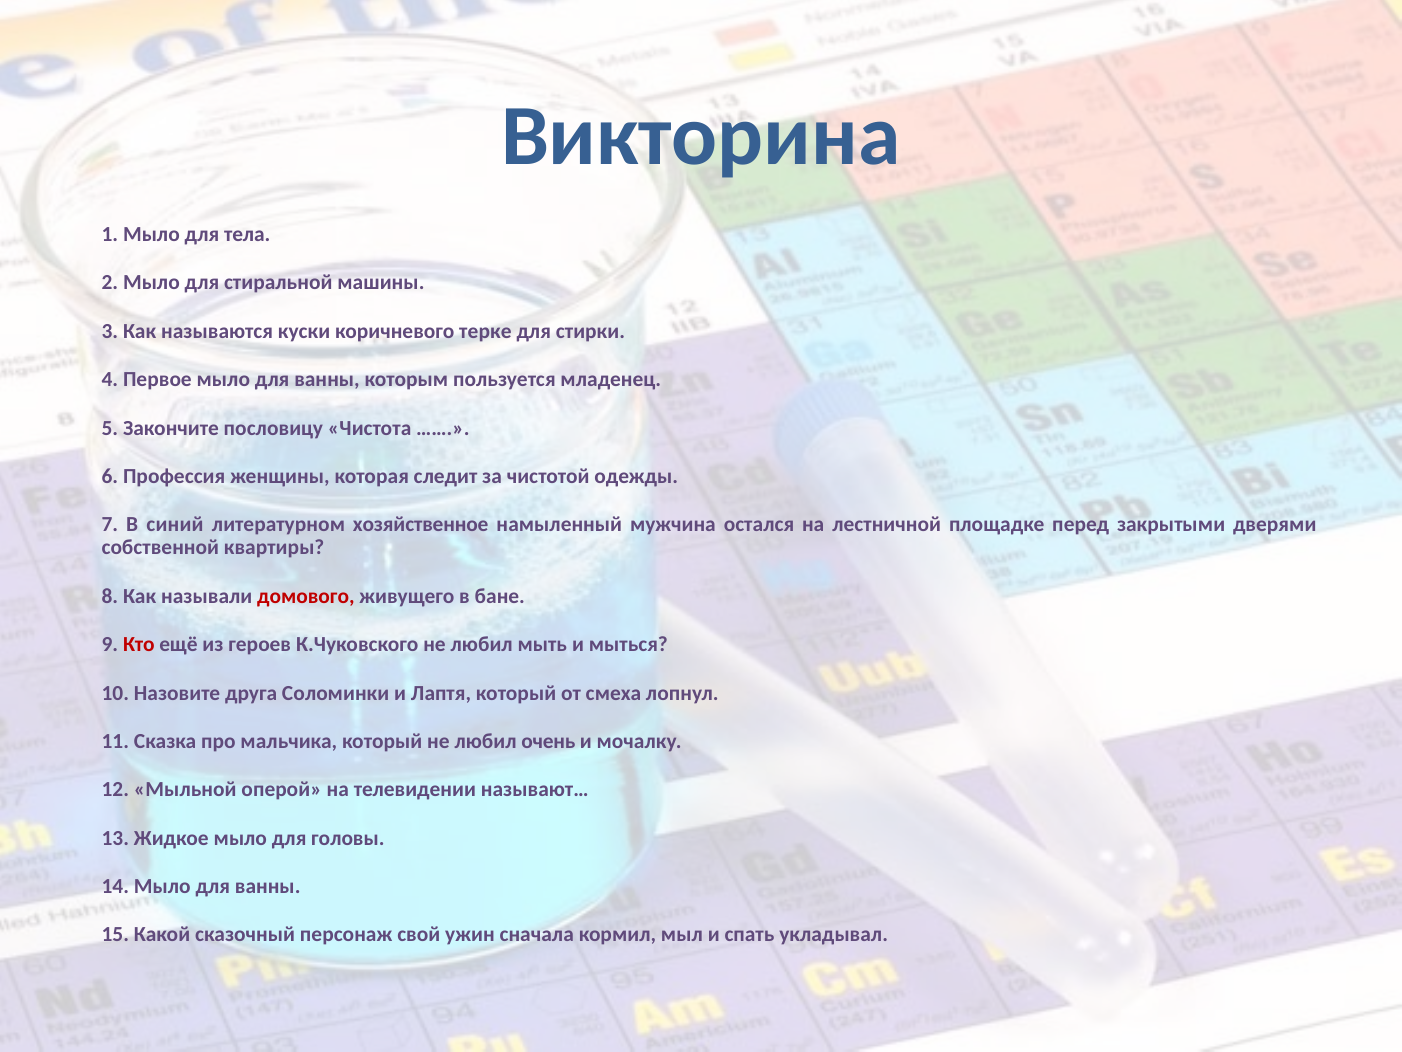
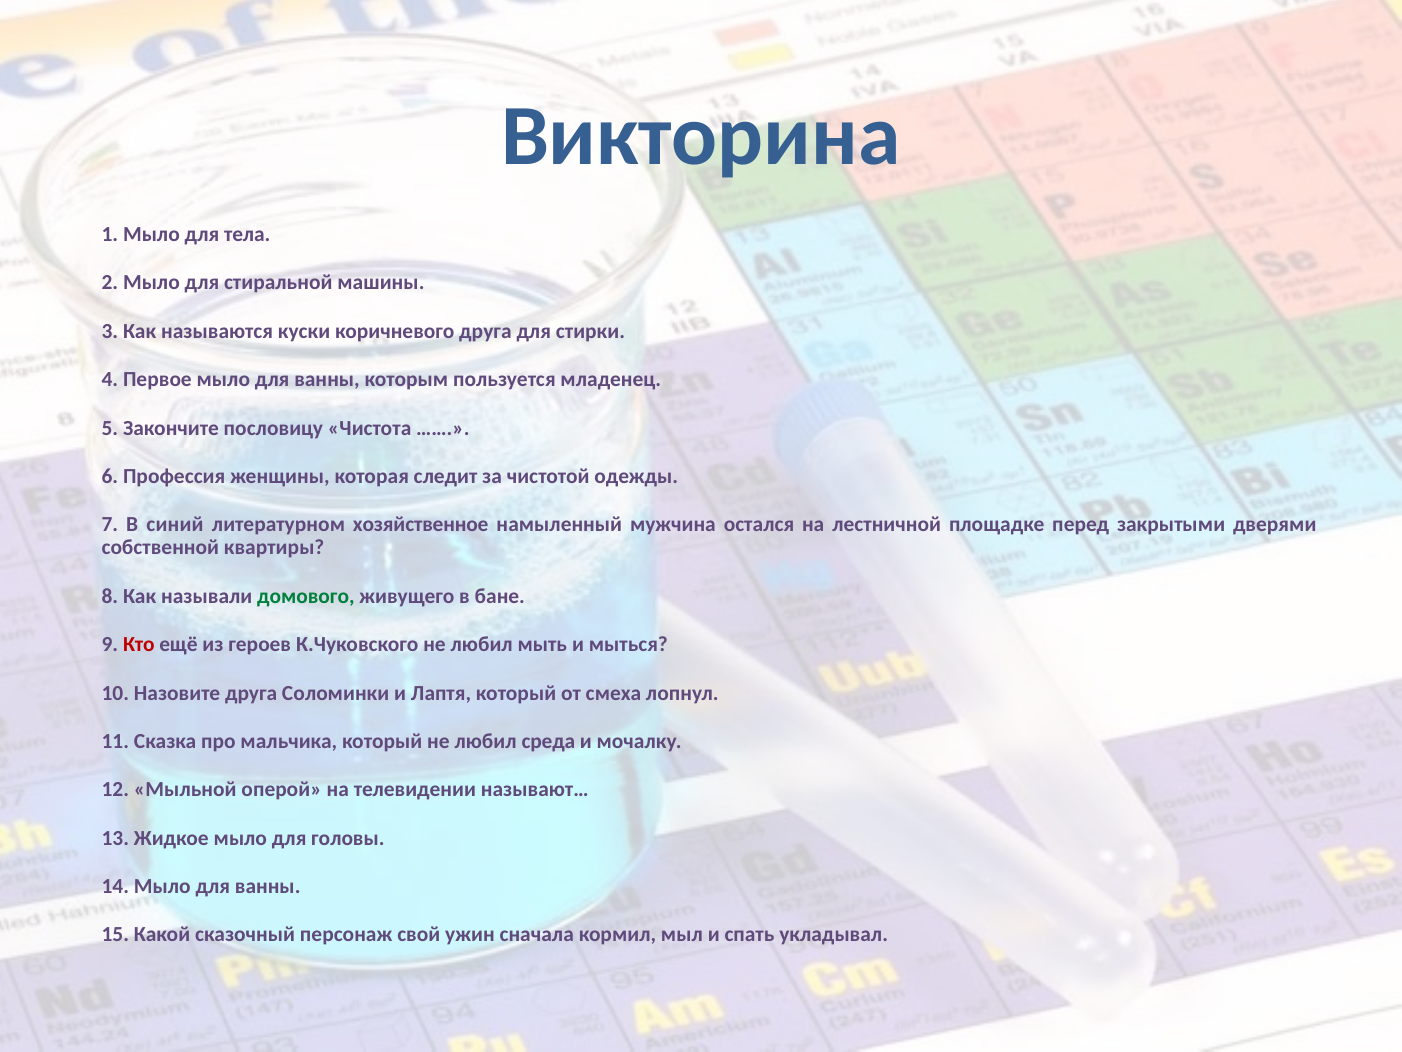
коричневого терке: терке -> друга (485, 331)
домового colour: red -> green (306, 596)
очень: очень -> среда (548, 741)
